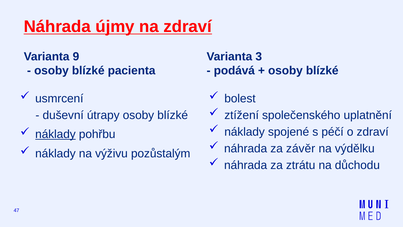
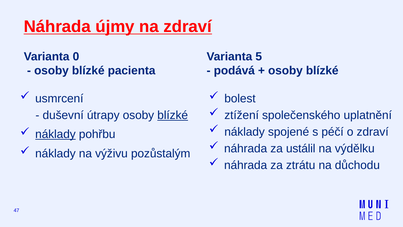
9: 9 -> 0 (76, 56)
3: 3 -> 5 (259, 56)
blízké underline: none -> present (173, 115)
závěr: závěr -> ustálil (301, 148)
